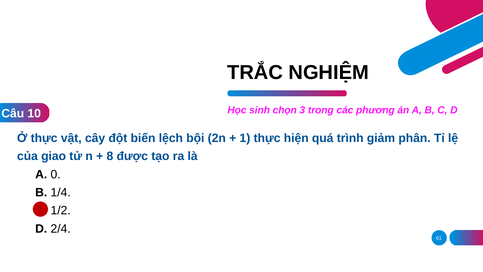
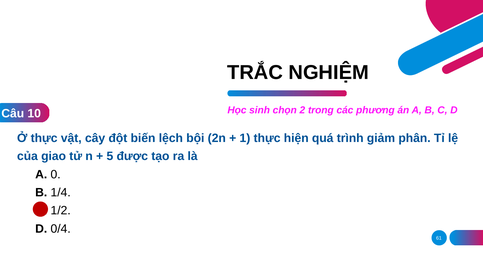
3: 3 -> 2 (302, 110)
8: 8 -> 5 (110, 156)
2/4: 2/4 -> 0/4 (61, 229)
